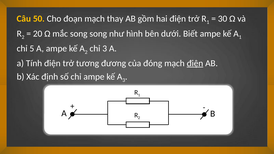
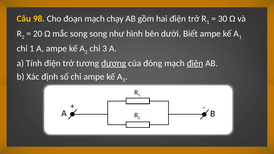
50: 50 -> 98 (39, 19)
thay: thay -> chạy (115, 19)
chỉ 5: 5 -> 1 (32, 49)
đương underline: none -> present (114, 63)
